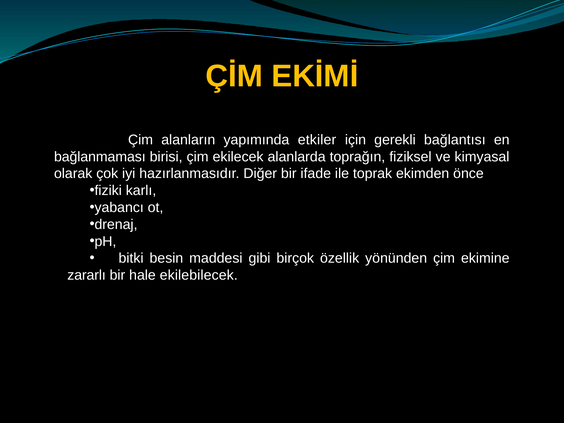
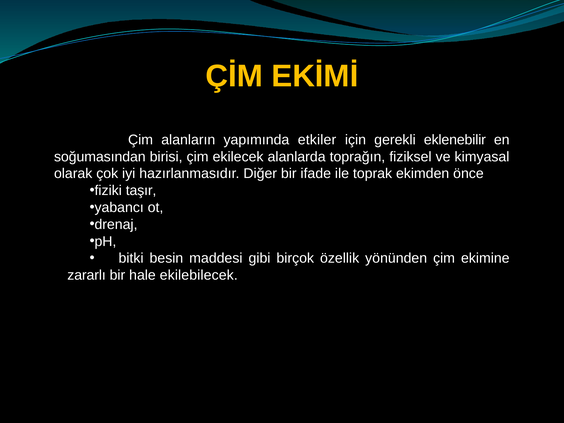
bağlantısı: bağlantısı -> eklenebilir (455, 140)
bağlanmaması: bağlanmaması -> soğumasından (100, 157)
karlı: karlı -> taşır (141, 191)
